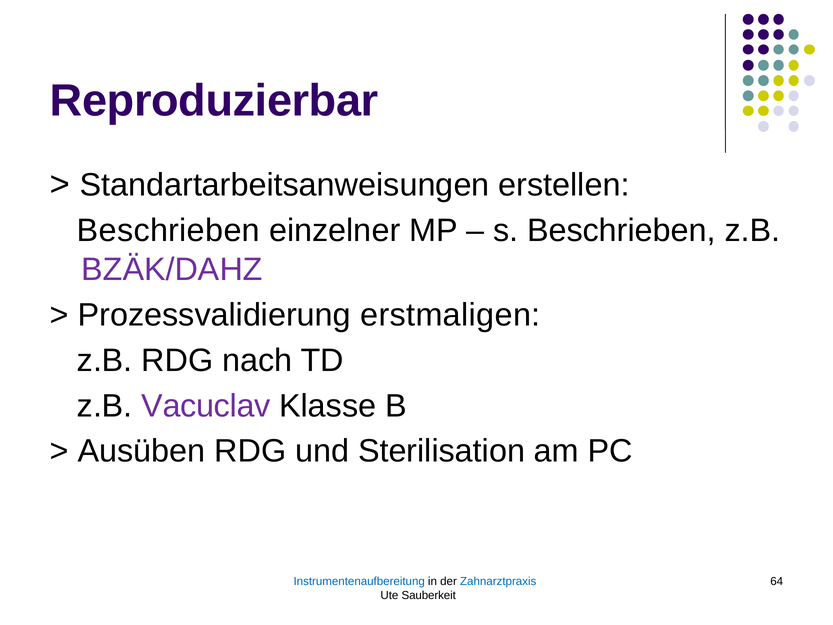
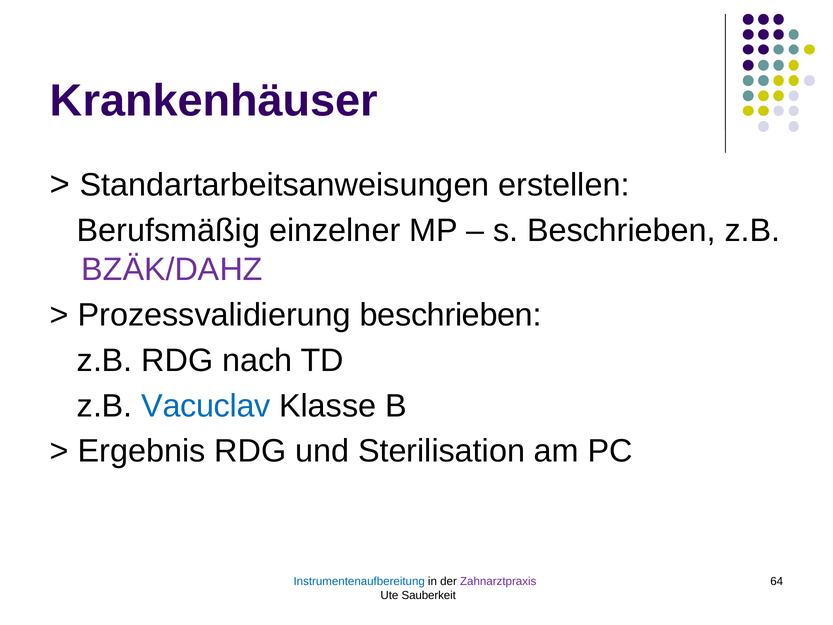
Reproduzierbar: Reproduzierbar -> Krankenhäuser (214, 101)
Beschrieben: Beschrieben -> Berufsmäßig (169, 231)
Prozessvalidierung erstmaligen: erstmaligen -> beschrieben (451, 315)
Vacuclav colour: purple -> blue (206, 406)
Ausüben: Ausüben -> Ergebnis (142, 451)
Zahnarztpraxis colour: blue -> purple (498, 581)
